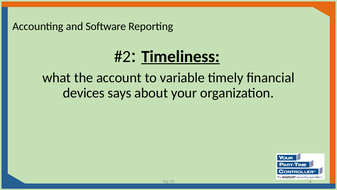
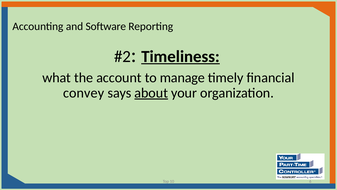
variable: variable -> manage (182, 78)
devices: devices -> convey (84, 93)
about underline: none -> present (151, 93)
